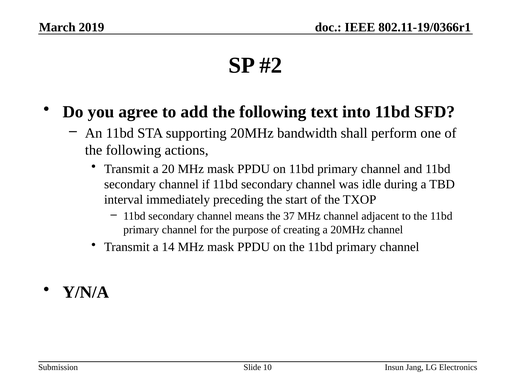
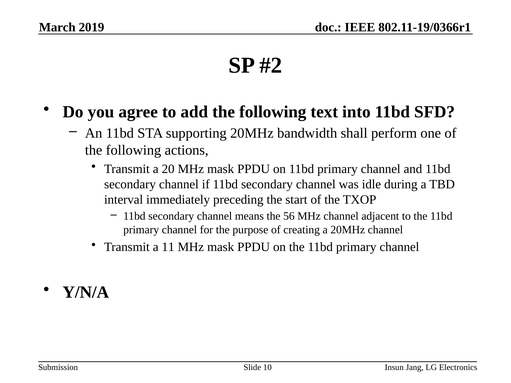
37: 37 -> 56 (289, 216)
14: 14 -> 11 (168, 247)
